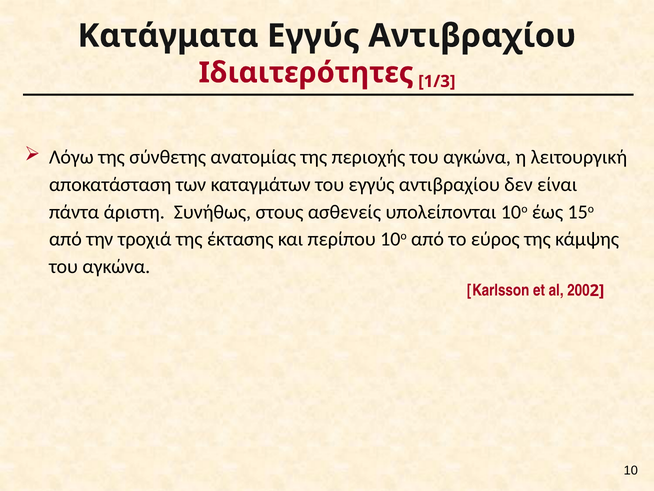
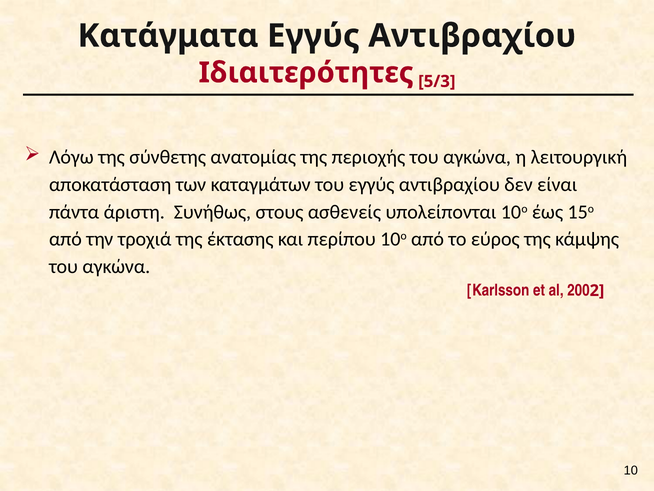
1/3: 1/3 -> 5/3 (437, 81)
